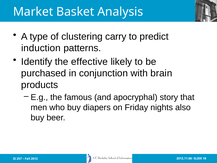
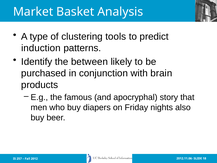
carry: carry -> tools (116, 36)
effective: effective -> between (89, 62)
